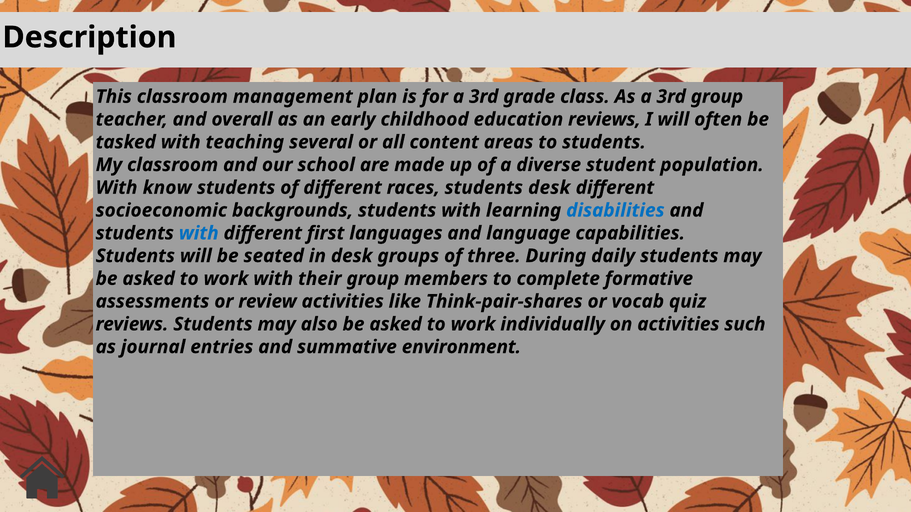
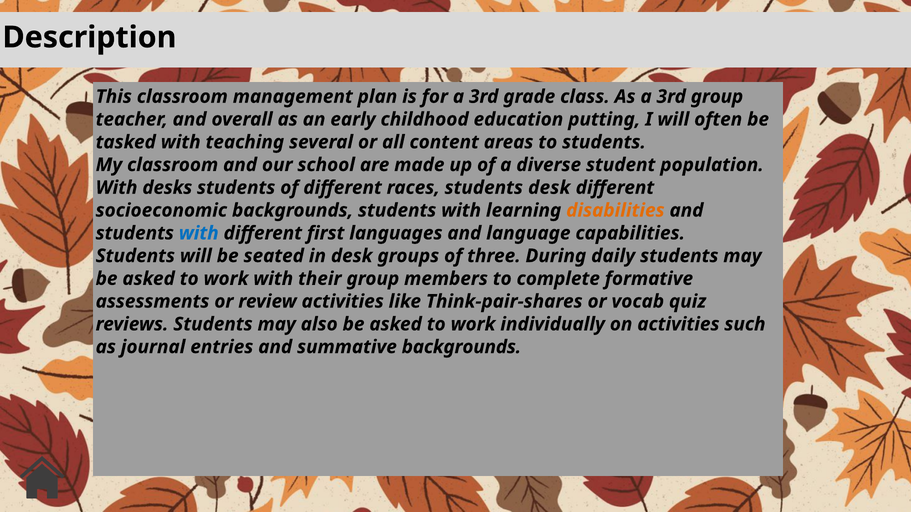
education reviews: reviews -> putting (604, 119)
know: know -> desks (167, 188)
disabilities colour: blue -> orange (615, 211)
summative environment: environment -> backgrounds (461, 347)
